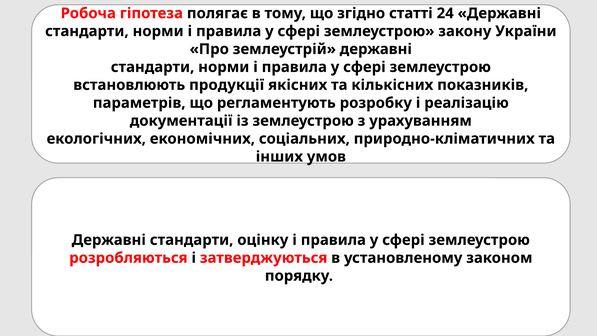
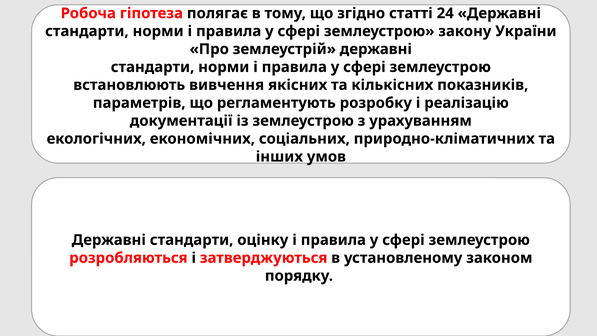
продукції: продукції -> вивчення (227, 85)
